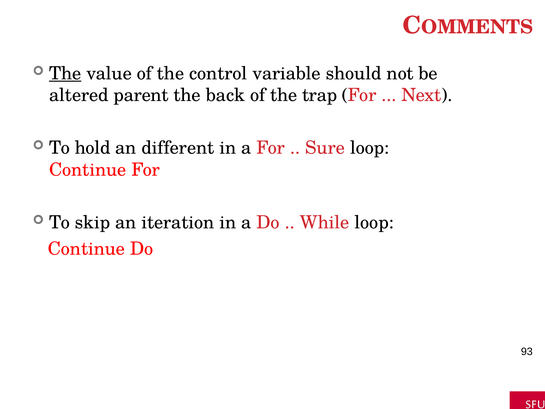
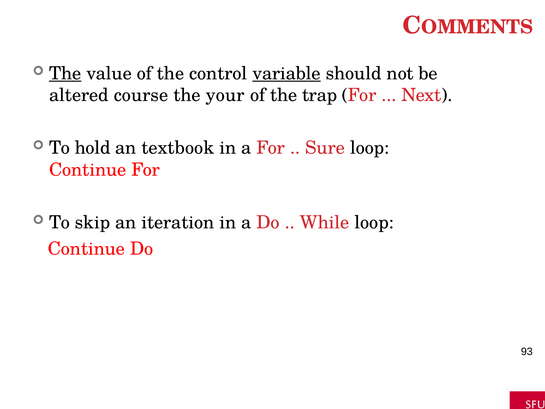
variable underline: none -> present (287, 73)
parent: parent -> course (141, 95)
back: back -> your (225, 95)
different: different -> textbook (178, 148)
